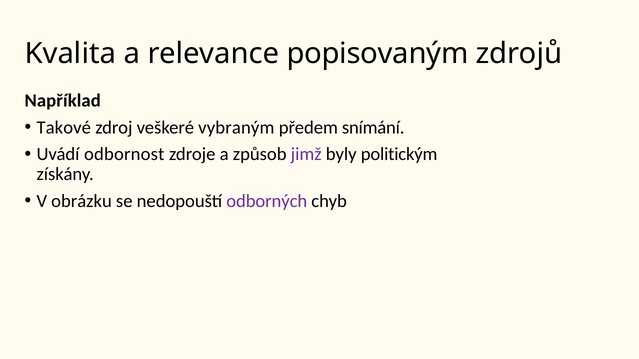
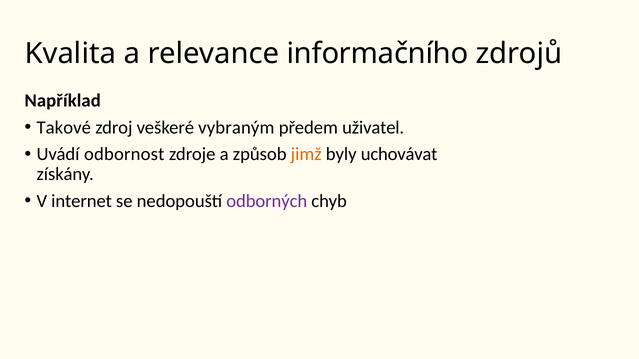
popisovaným: popisovaným -> informačního (378, 54)
snímání: snímání -> uživatel (373, 128)
jimž colour: purple -> orange (306, 154)
politickým: politickým -> uchovávat (399, 154)
obrázku: obrázku -> internet (82, 201)
